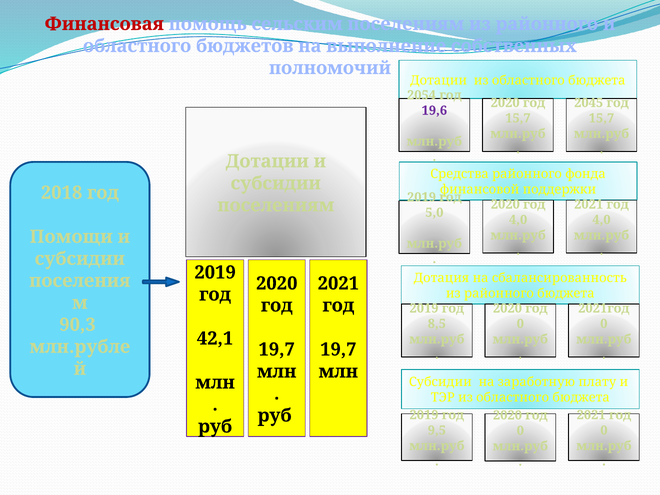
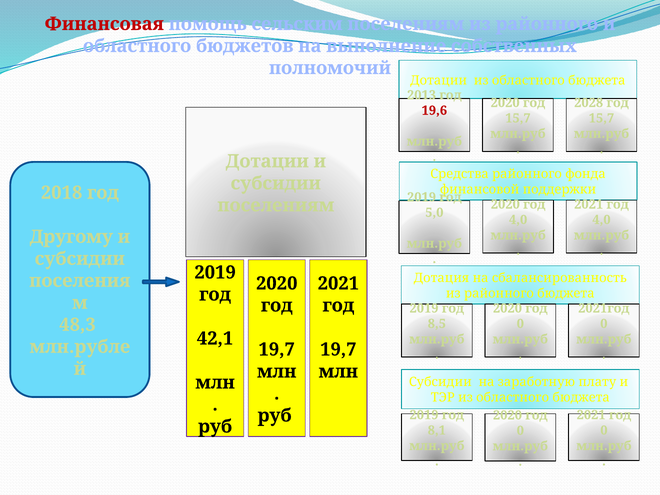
2054: 2054 -> 2013 (422, 95)
2045: 2045 -> 2028 (589, 103)
19,6 colour: purple -> red (434, 111)
Помощи: Помощи -> Другому (71, 237)
90,3: 90,3 -> 48,3 (77, 325)
9,5: 9,5 -> 8,1 (437, 430)
